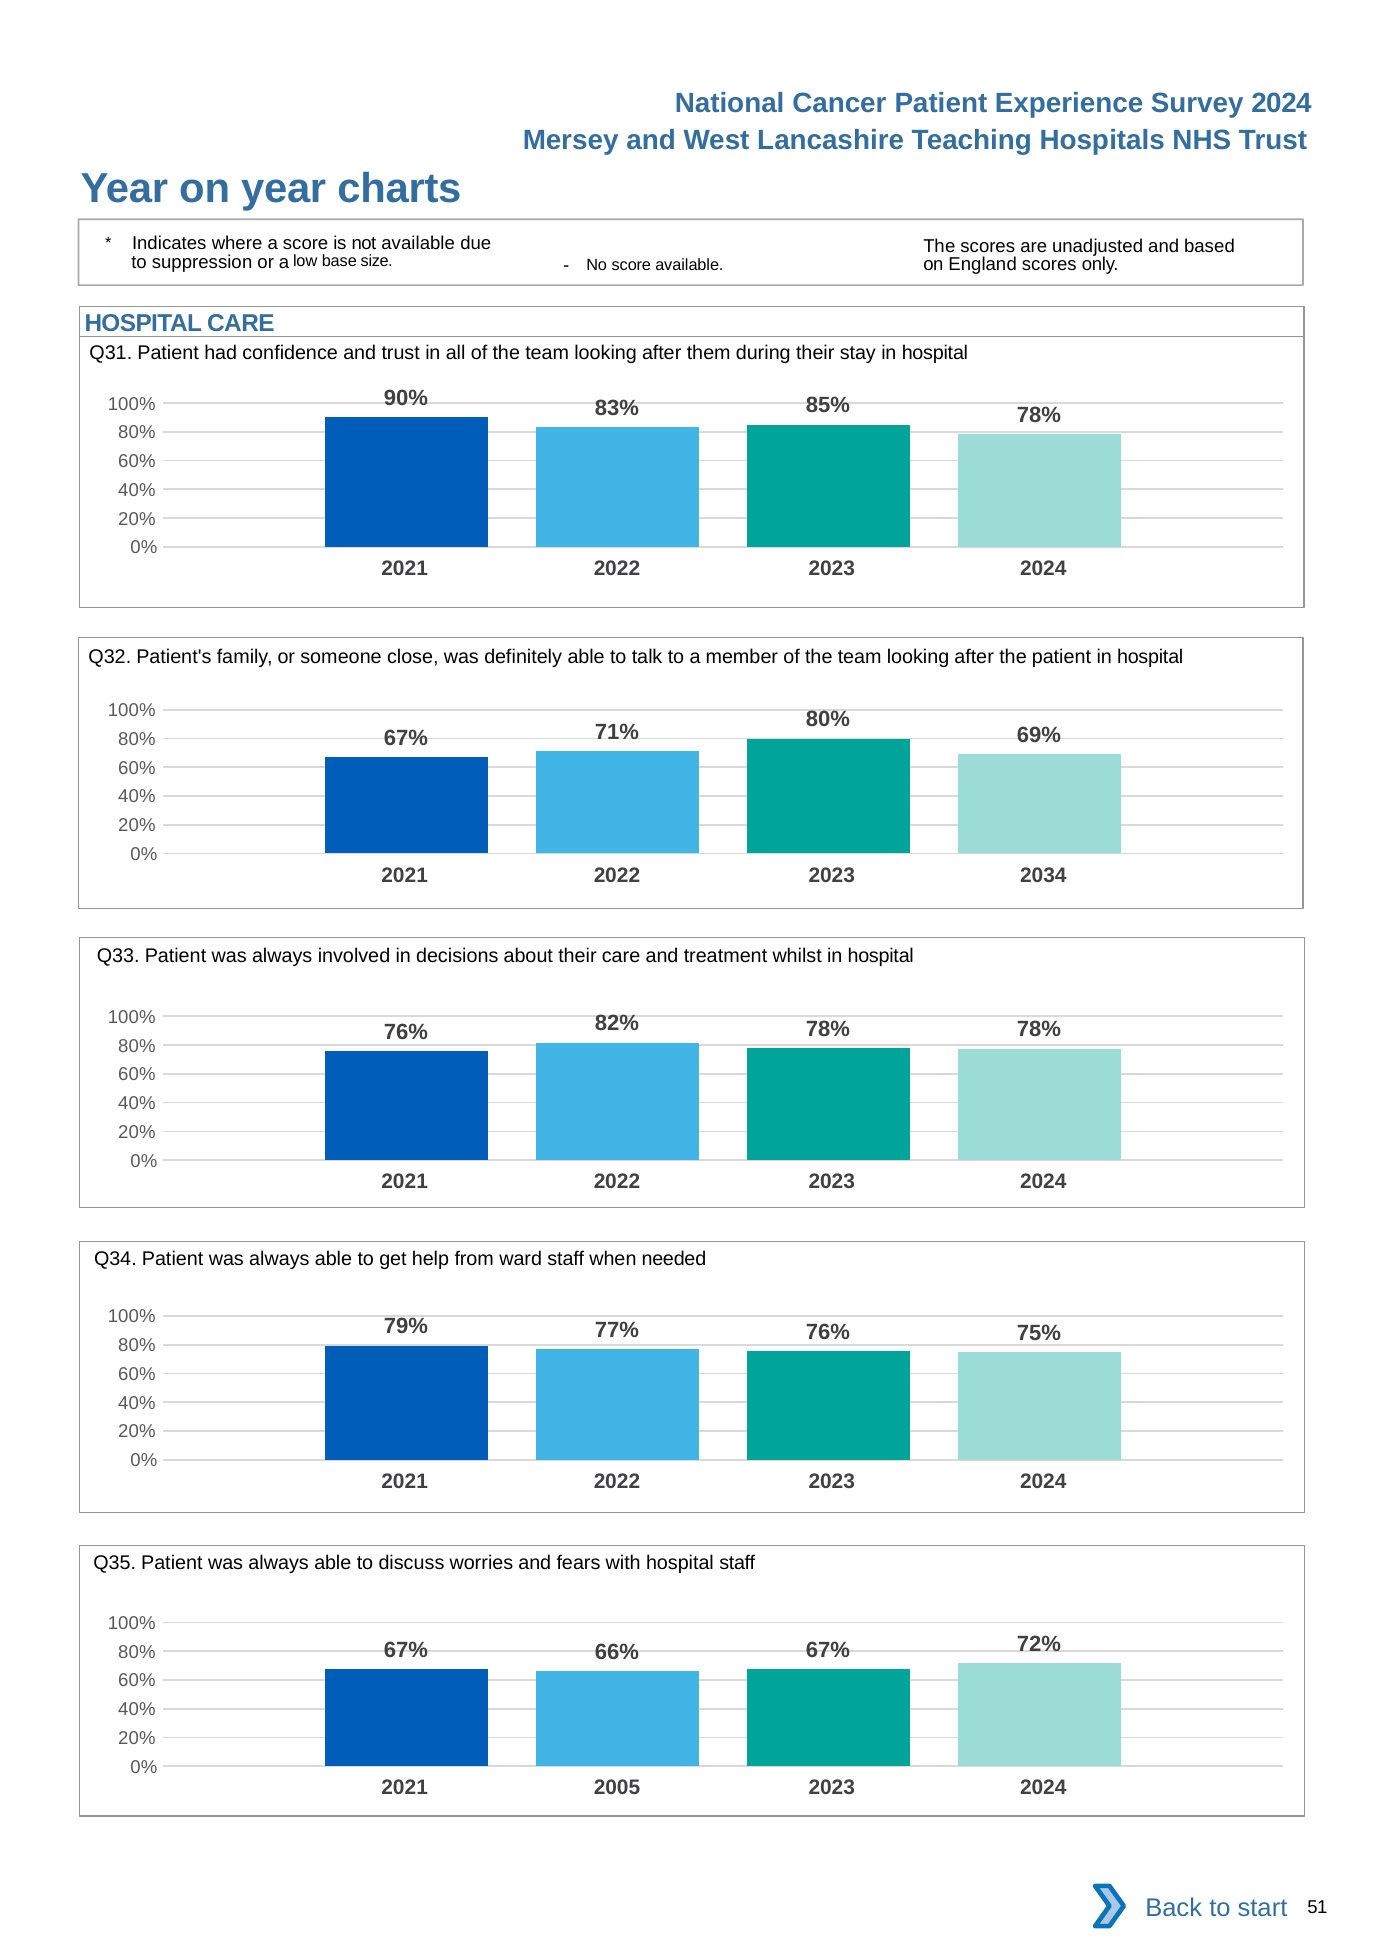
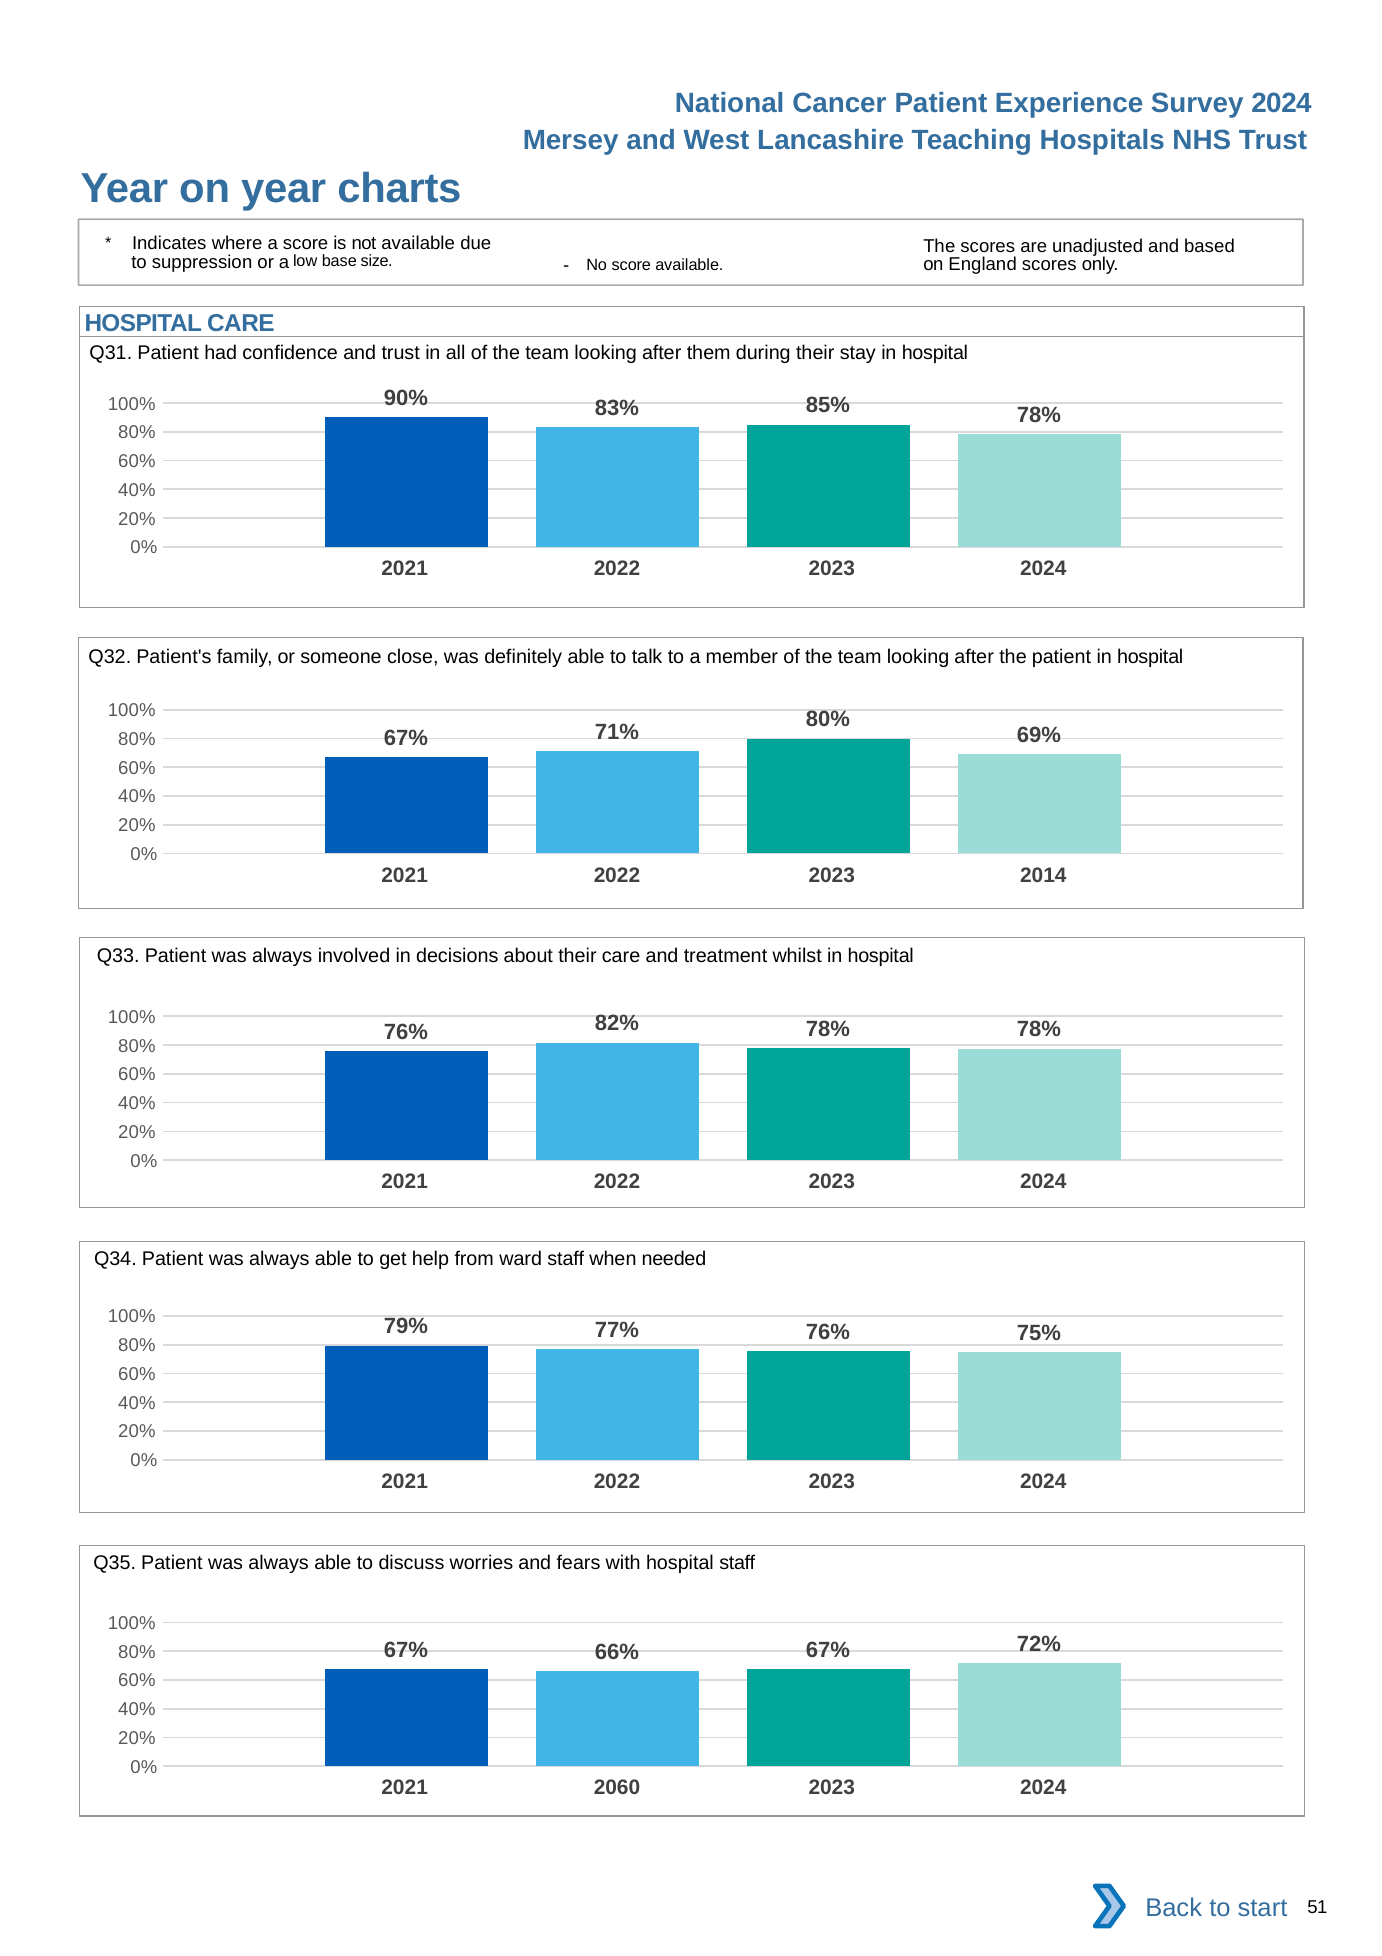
2034: 2034 -> 2014 (1043, 875)
2005: 2005 -> 2060 (617, 1787)
